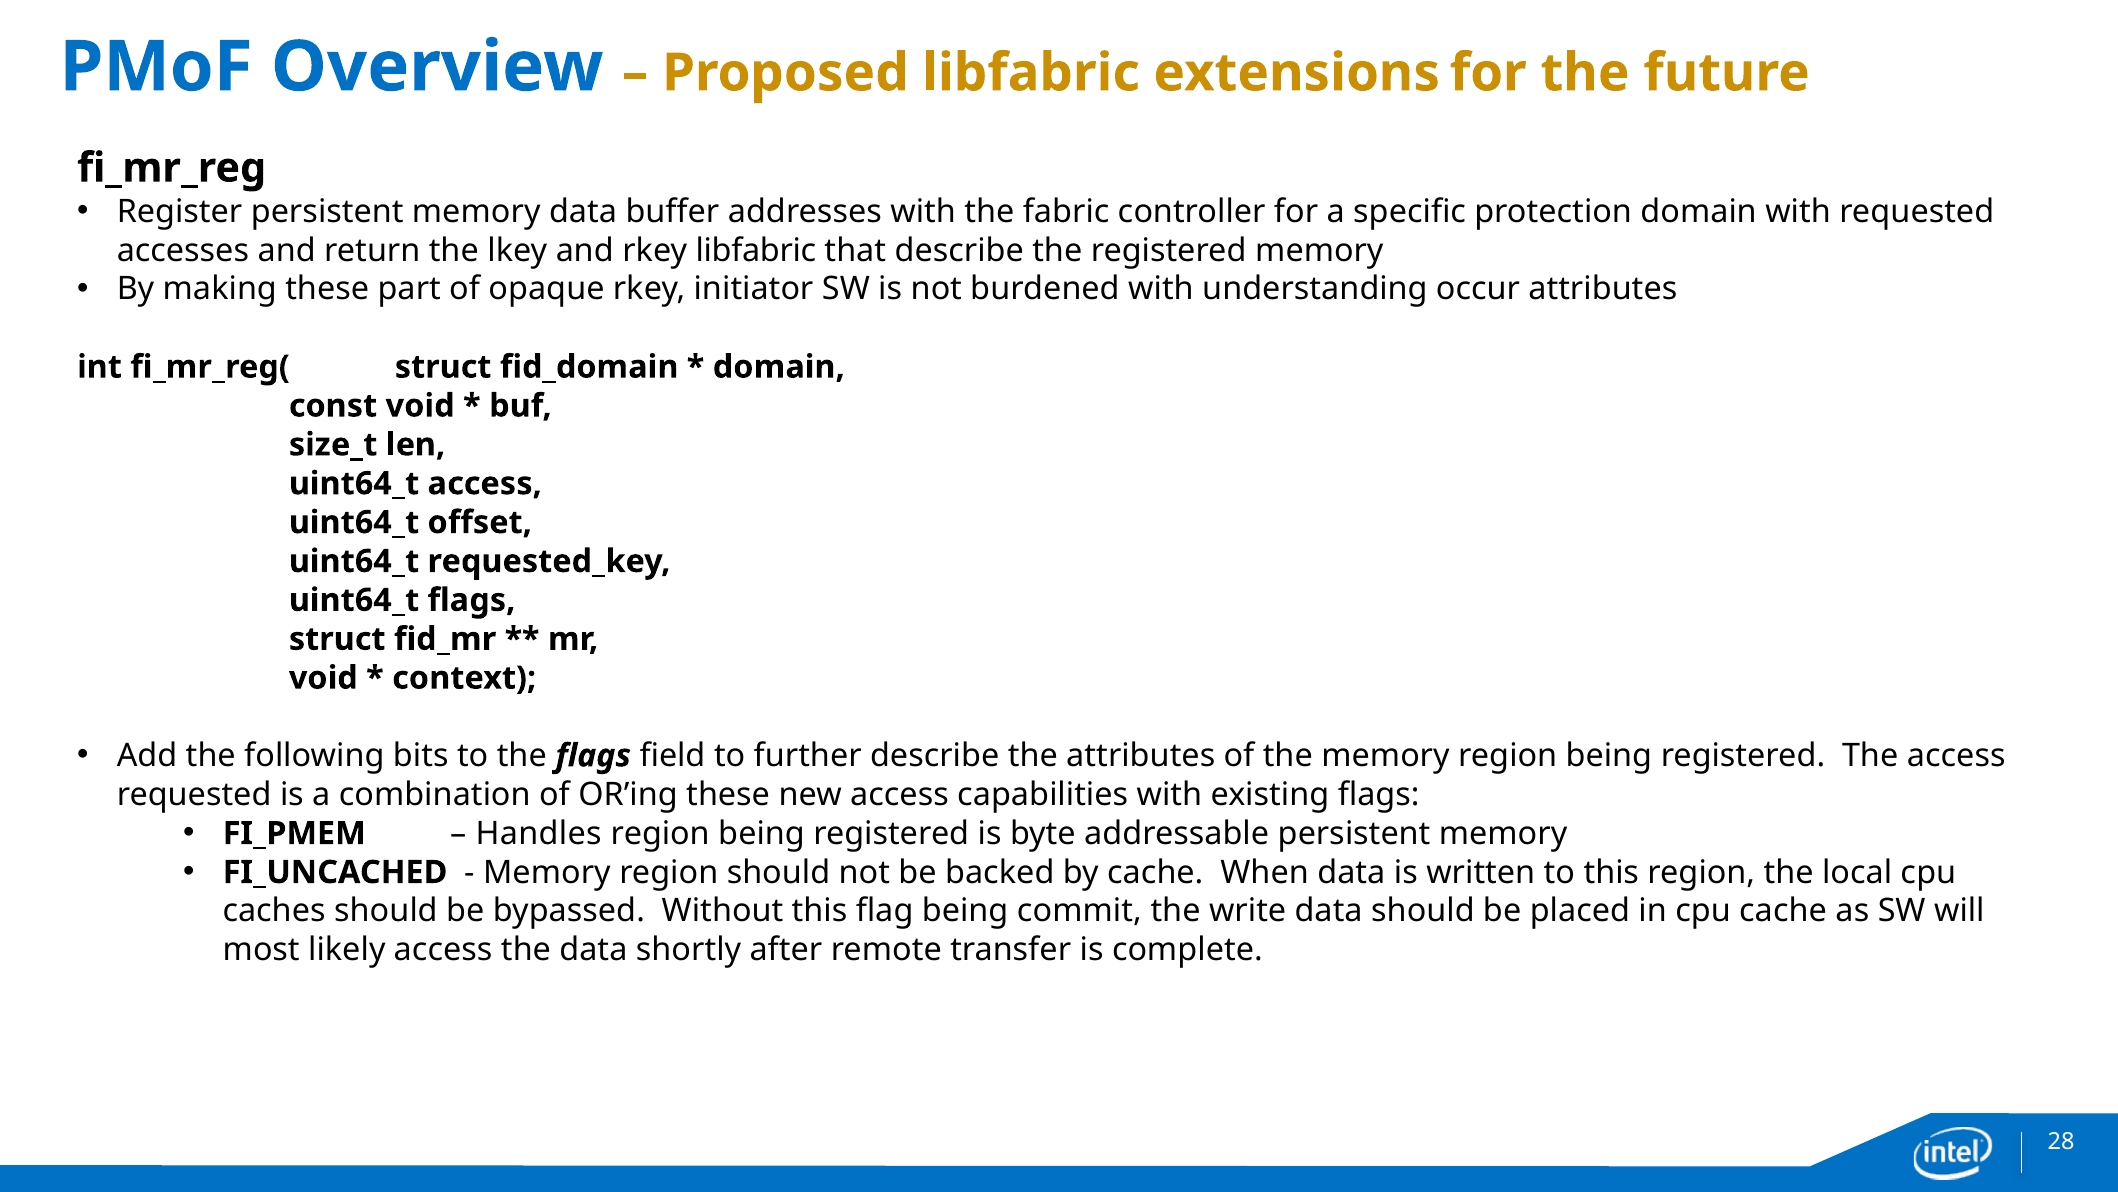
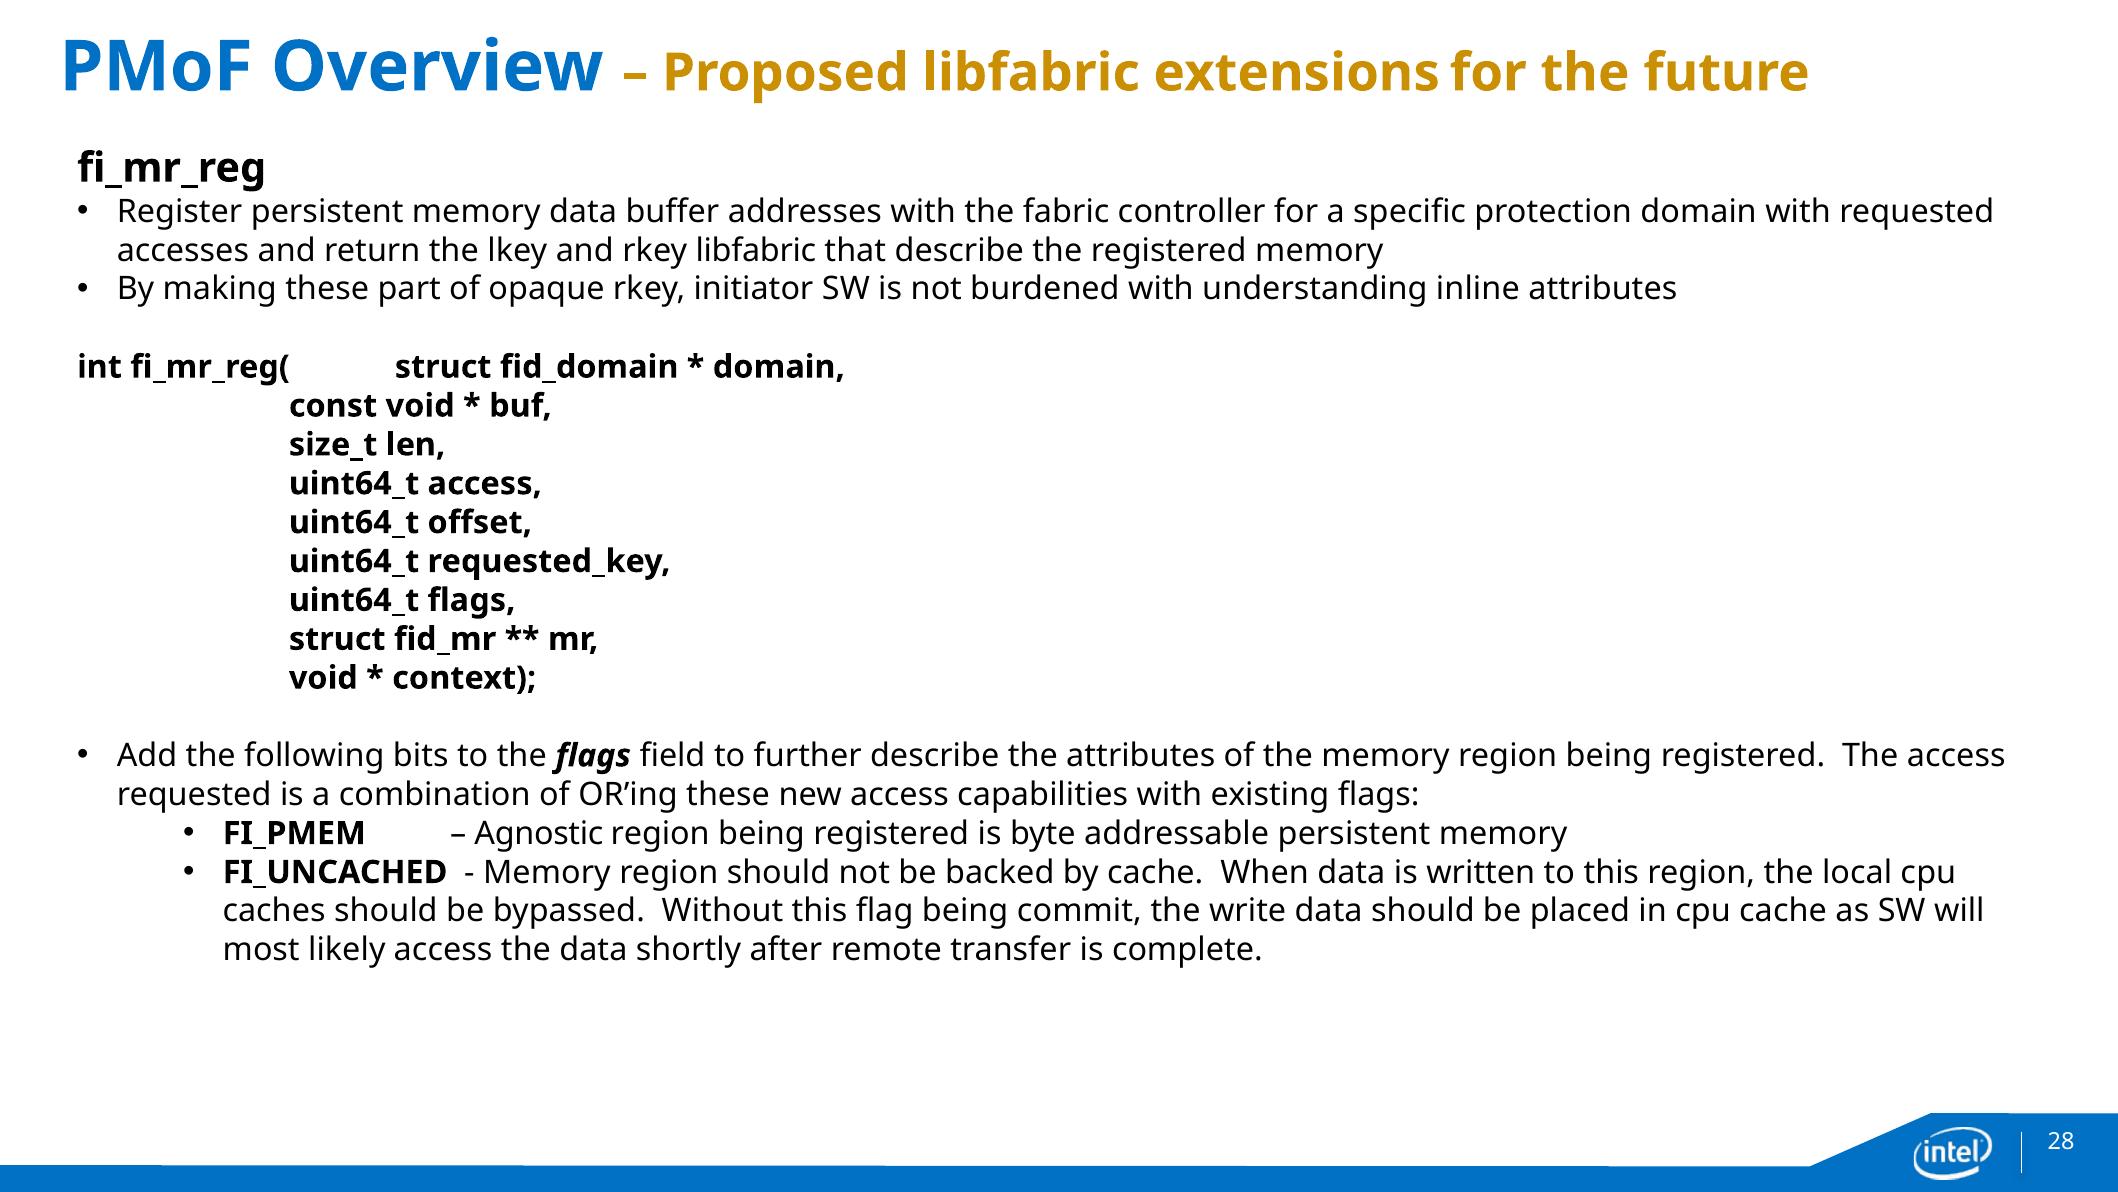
occur: occur -> inline (1478, 289)
Handles: Handles -> Agnostic (539, 833)
